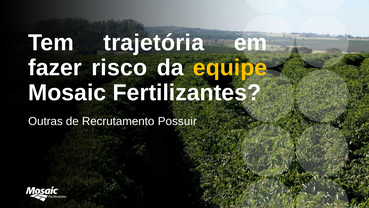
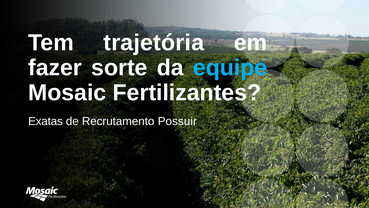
risco: risco -> sorte (119, 68)
equipe colour: yellow -> light blue (230, 68)
Outras: Outras -> Exatas (45, 121)
